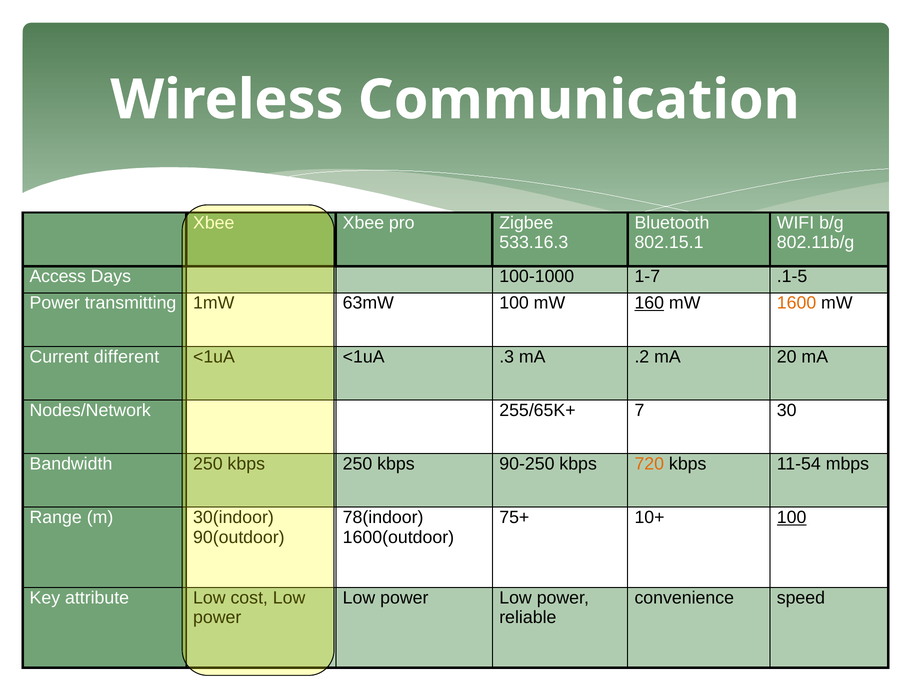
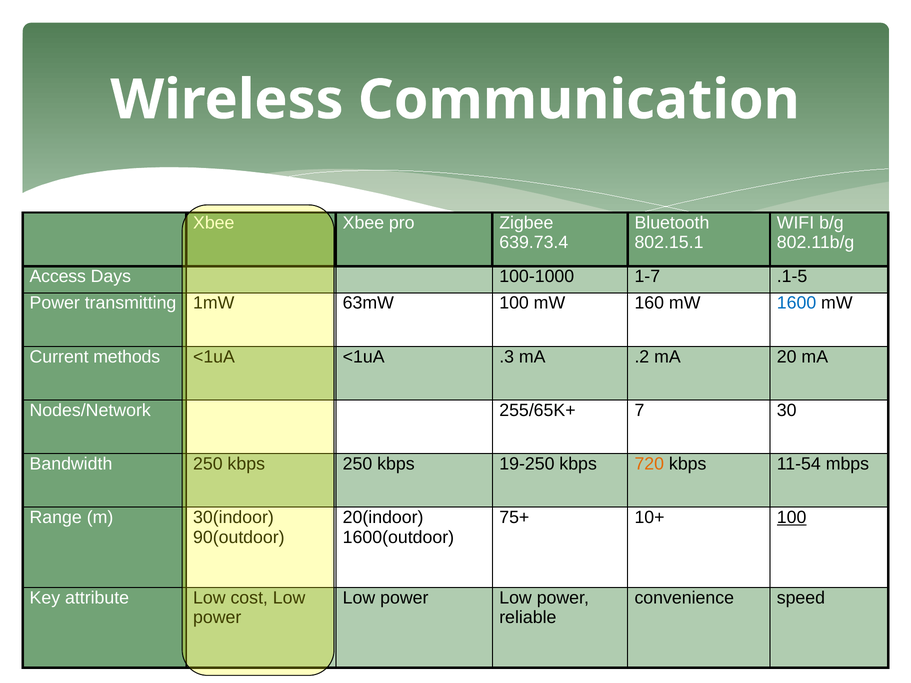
533.16.3: 533.16.3 -> 639.73.4 (534, 243)
160 underline: present -> none (649, 303)
1600 colour: orange -> blue (797, 303)
different: different -> methods (127, 357)
90-250: 90-250 -> 19-250 (527, 464)
78(indoor: 78(indoor -> 20(indoor (383, 518)
